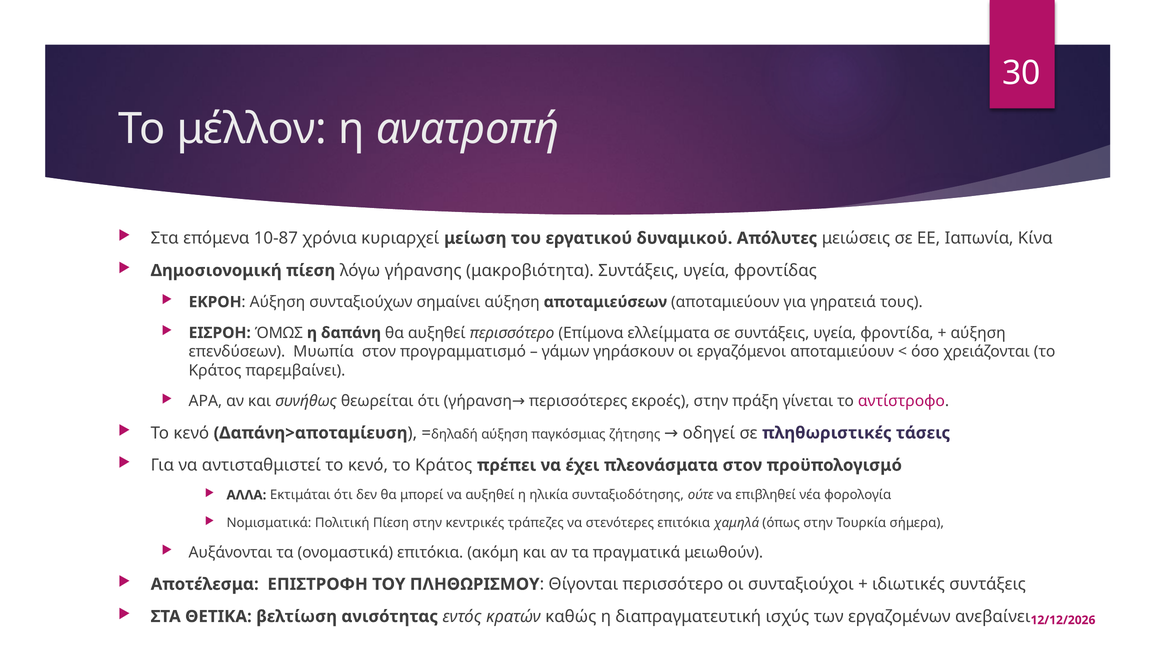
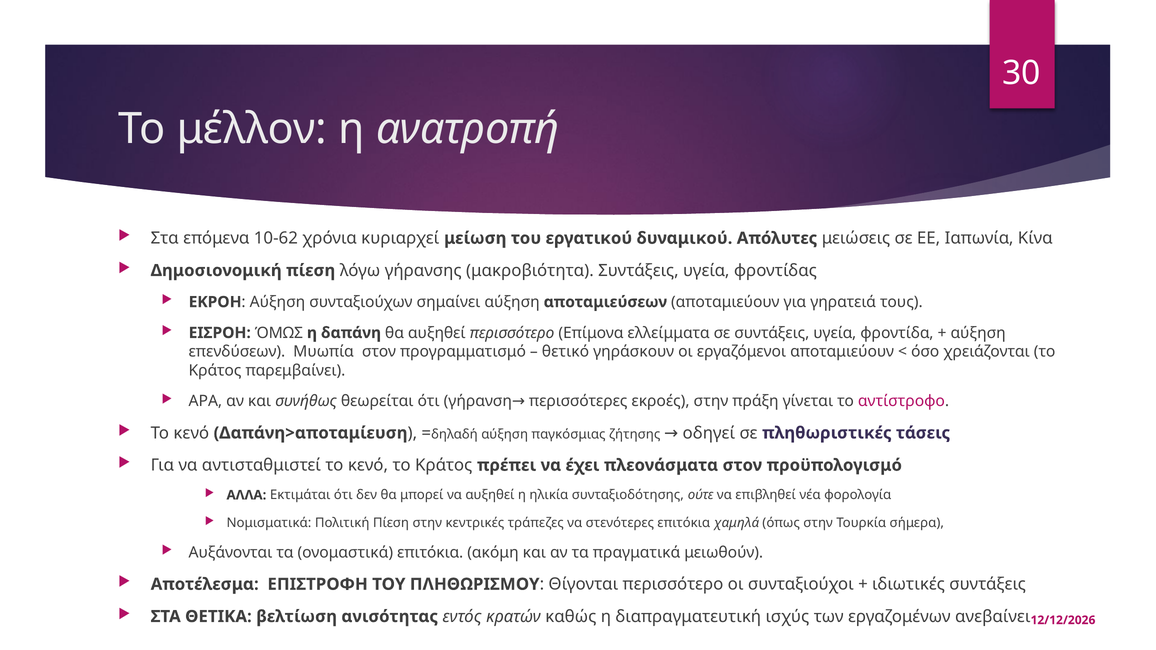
10-87: 10-87 -> 10-62 (276, 238)
γάμων: γάμων -> θετικό (565, 352)
